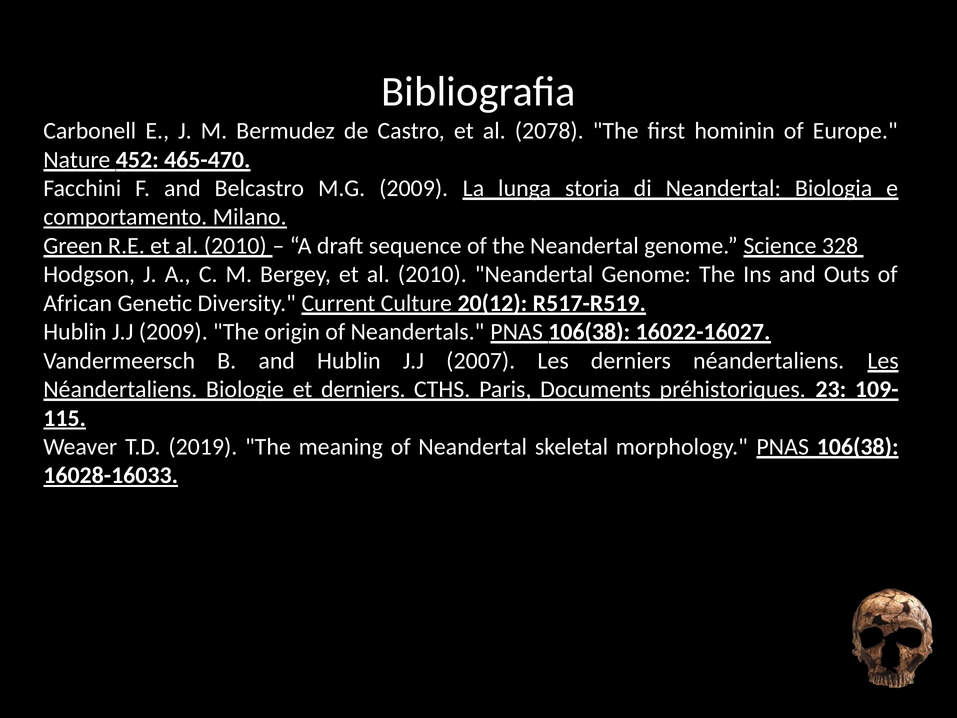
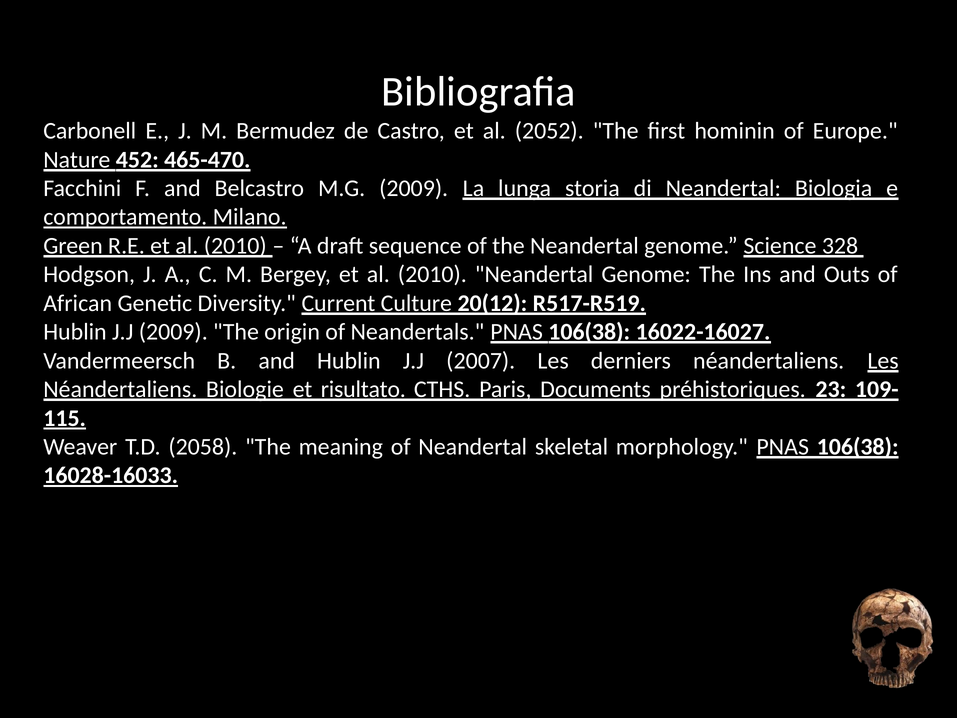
2078: 2078 -> 2052 (549, 131)
et derniers: derniers -> risultato (363, 389)
2019: 2019 -> 2058 (203, 447)
